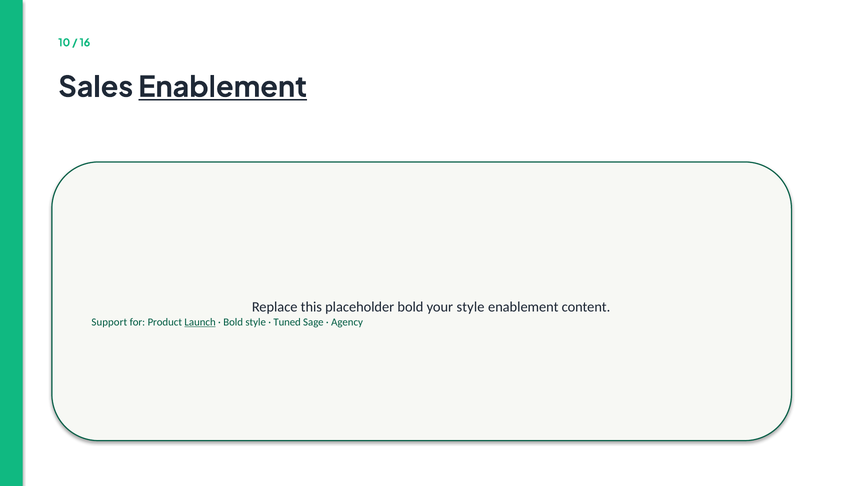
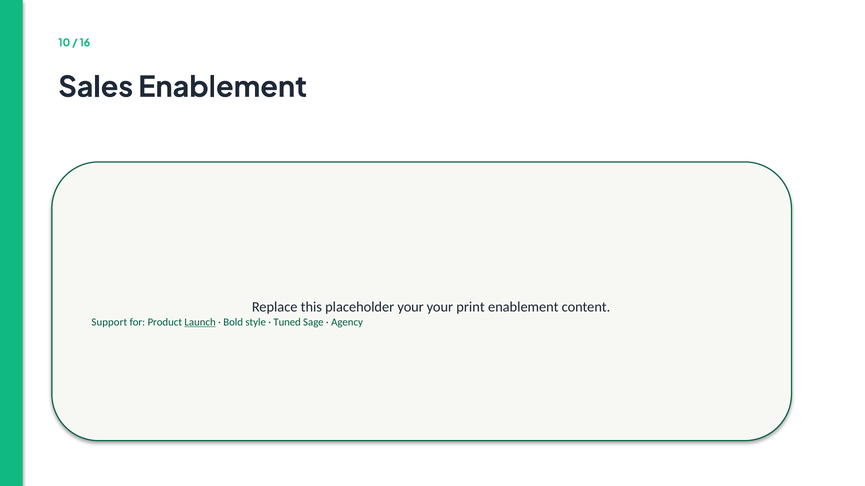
Enablement underline: present -> none (223, 87)
placeholder bold: bold -> your (411, 308)
your style: style -> print (471, 308)
